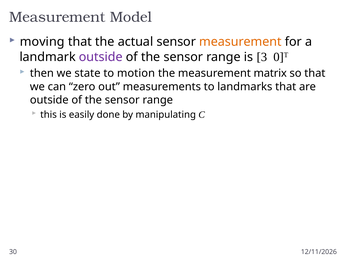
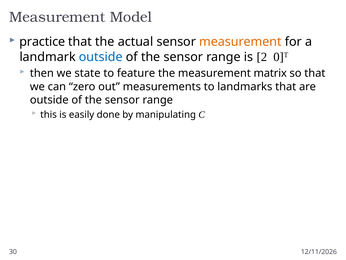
moving: moving -> practice (42, 42)
outside colour: purple -> blue (101, 57)
3: 3 -> 2 (262, 57)
motion: motion -> feature (136, 73)
